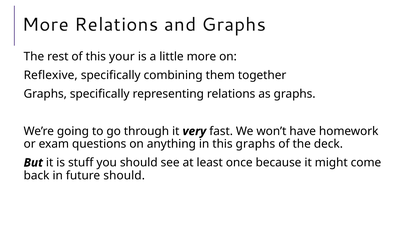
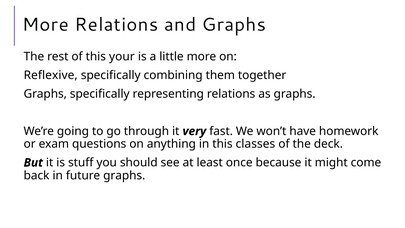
this graphs: graphs -> classes (255, 144)
future should: should -> graphs (124, 175)
